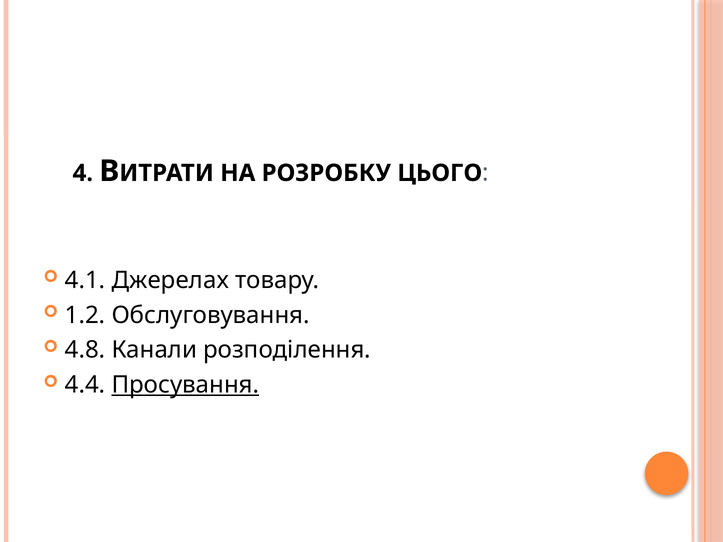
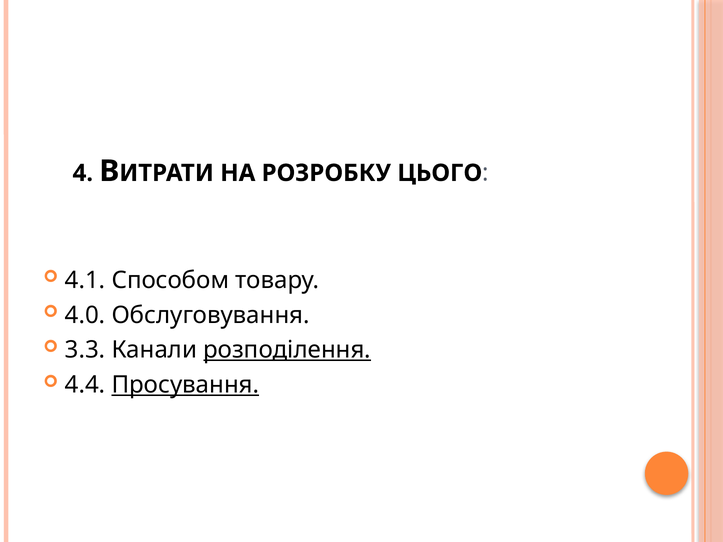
Джерелах: Джерелах -> Способом (170, 280)
1.2: 1.2 -> 4.0 (85, 315)
4.8: 4.8 -> 3.3 (85, 350)
розподілення underline: none -> present (287, 350)
